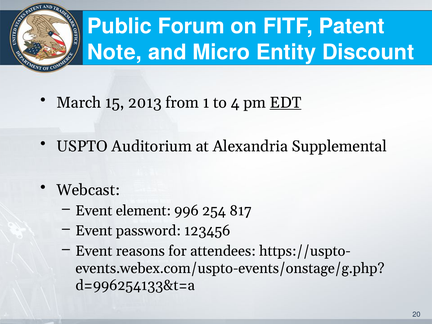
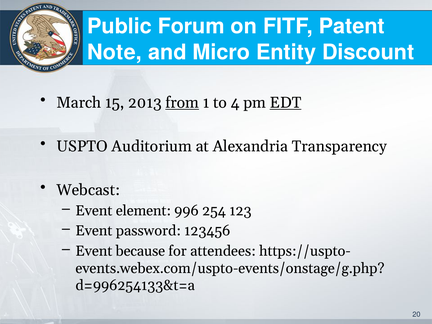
from underline: none -> present (182, 103)
Supplemental: Supplemental -> Transparency (339, 146)
817: 817 -> 123 (240, 211)
reasons: reasons -> because (140, 251)
